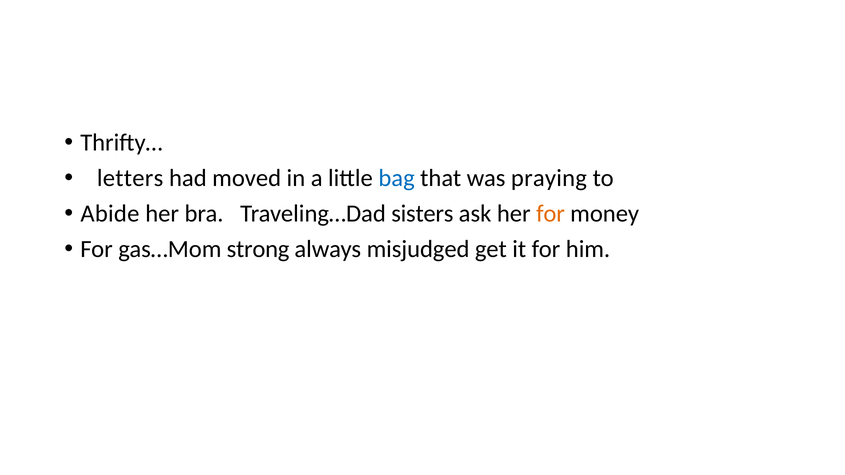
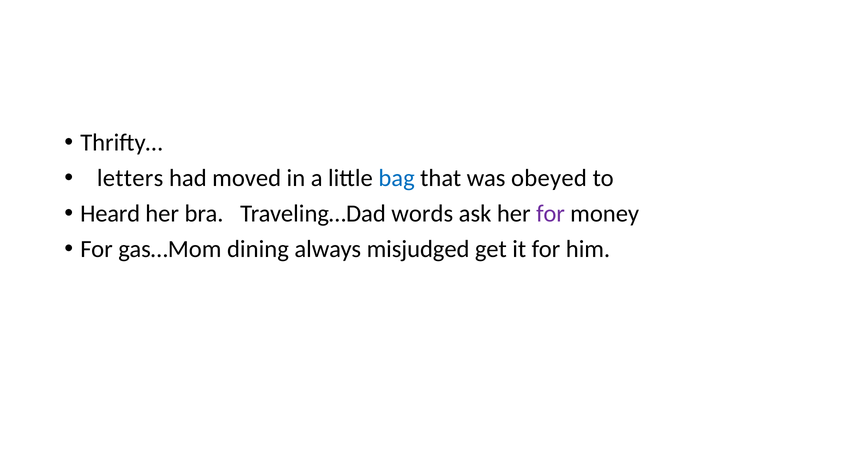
praying: praying -> obeyed (549, 178)
Abide: Abide -> Heard (110, 214)
sisters: sisters -> words (422, 214)
for colour: orange -> purple (551, 214)
strong: strong -> dining (258, 249)
